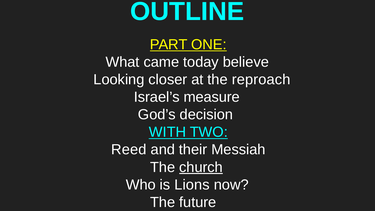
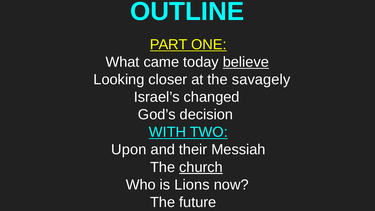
believe underline: none -> present (246, 62)
reproach: reproach -> savagely (261, 80)
measure: measure -> changed (212, 97)
Reed: Reed -> Upon (129, 150)
